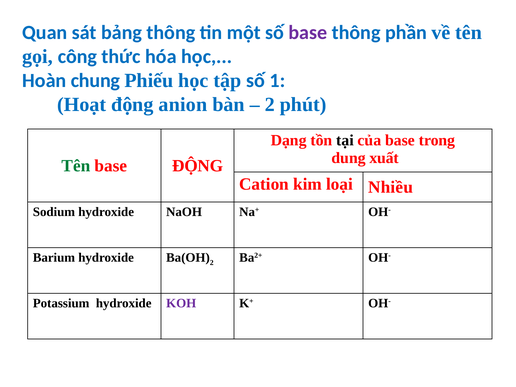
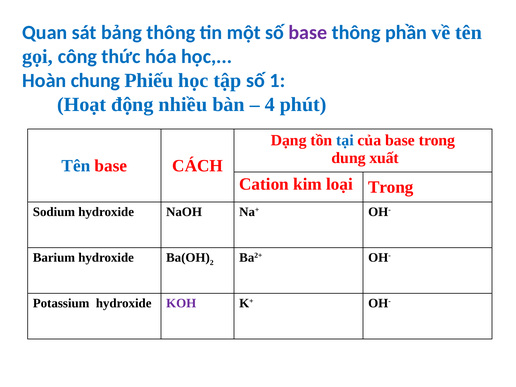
anion: anion -> nhiều (183, 105)
2: 2 -> 4 (270, 105)
tại colour: black -> blue (345, 140)
Tên colour: green -> blue (76, 166)
base ĐỘNG: ĐỘNG -> CÁCH (198, 166)
loại Nhiều: Nhiều -> Trong (391, 187)
